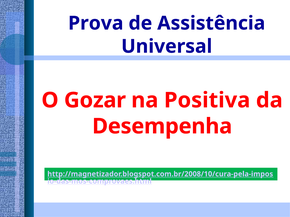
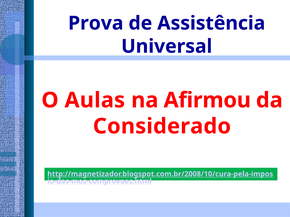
Gozar: Gozar -> Aulas (95, 100)
Positiva: Positiva -> Afirmou (207, 100)
Desempenha: Desempenha -> Considerado (162, 127)
